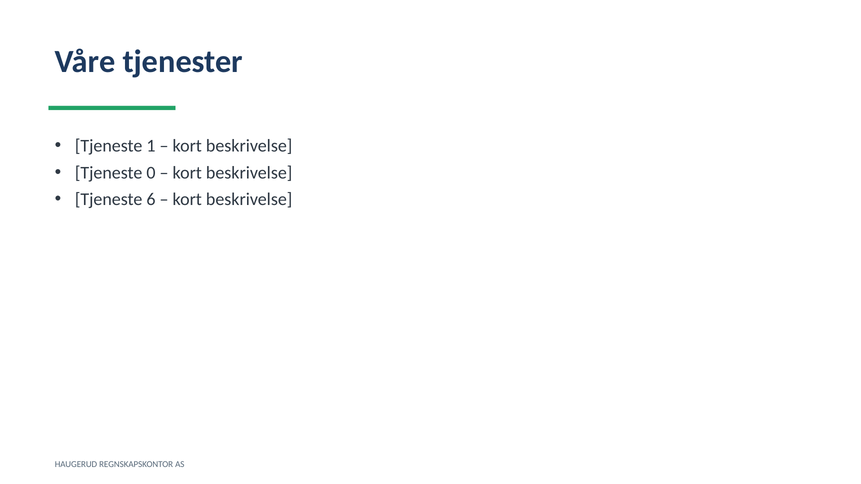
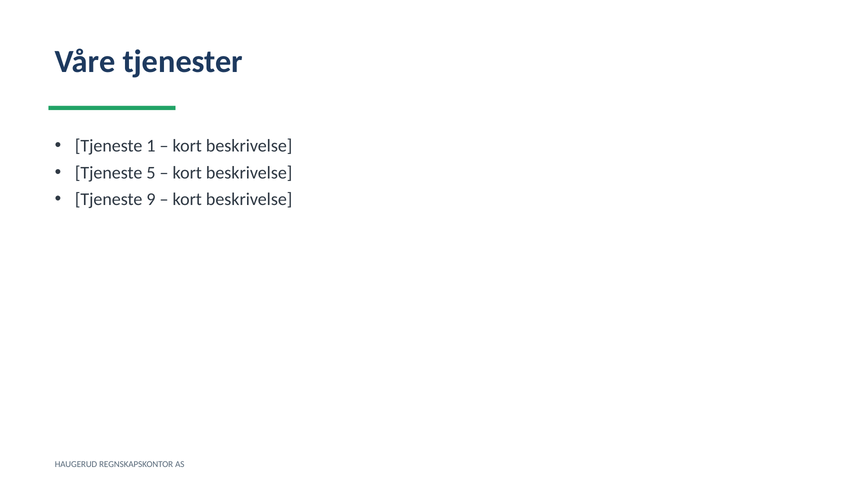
0: 0 -> 5 (151, 173)
6: 6 -> 9 (151, 200)
